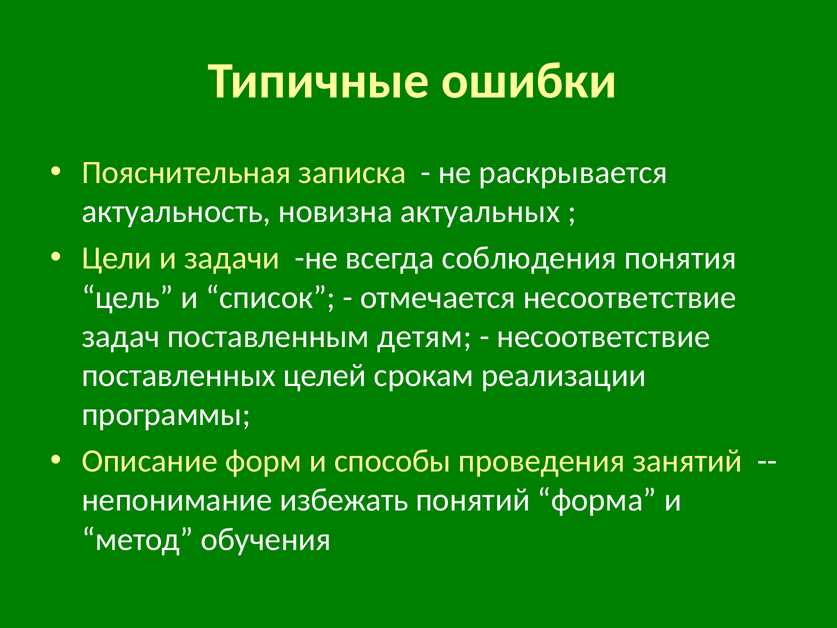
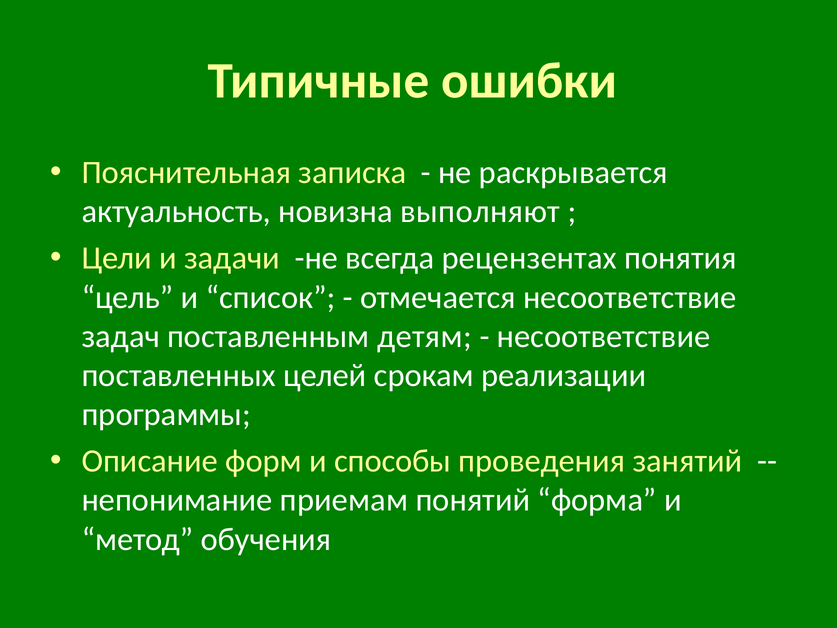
актуальных: актуальных -> выполняют (480, 212)
соблюдения: соблюдения -> рецензентах (529, 258)
избежать: избежать -> приемам (344, 500)
